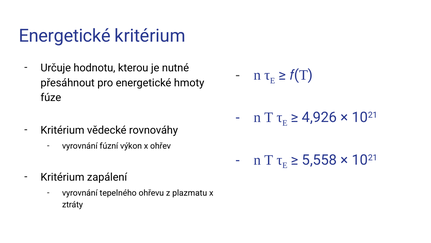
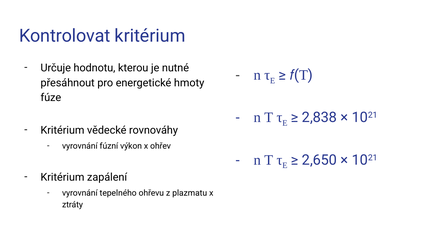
Energetické: Energetické -> Kontrolovat (65, 36)
4,926: 4,926 -> 2,838 (319, 117)
5,558: 5,558 -> 2,650 (319, 160)
